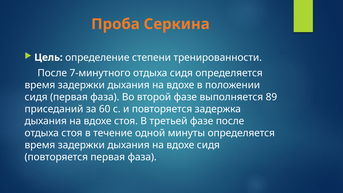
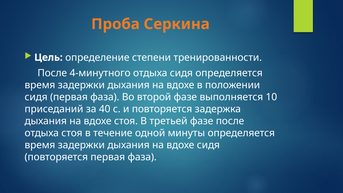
7-минутного: 7-минутного -> 4-минутного (100, 73)
89: 89 -> 10 (271, 97)
60: 60 -> 40 (105, 109)
